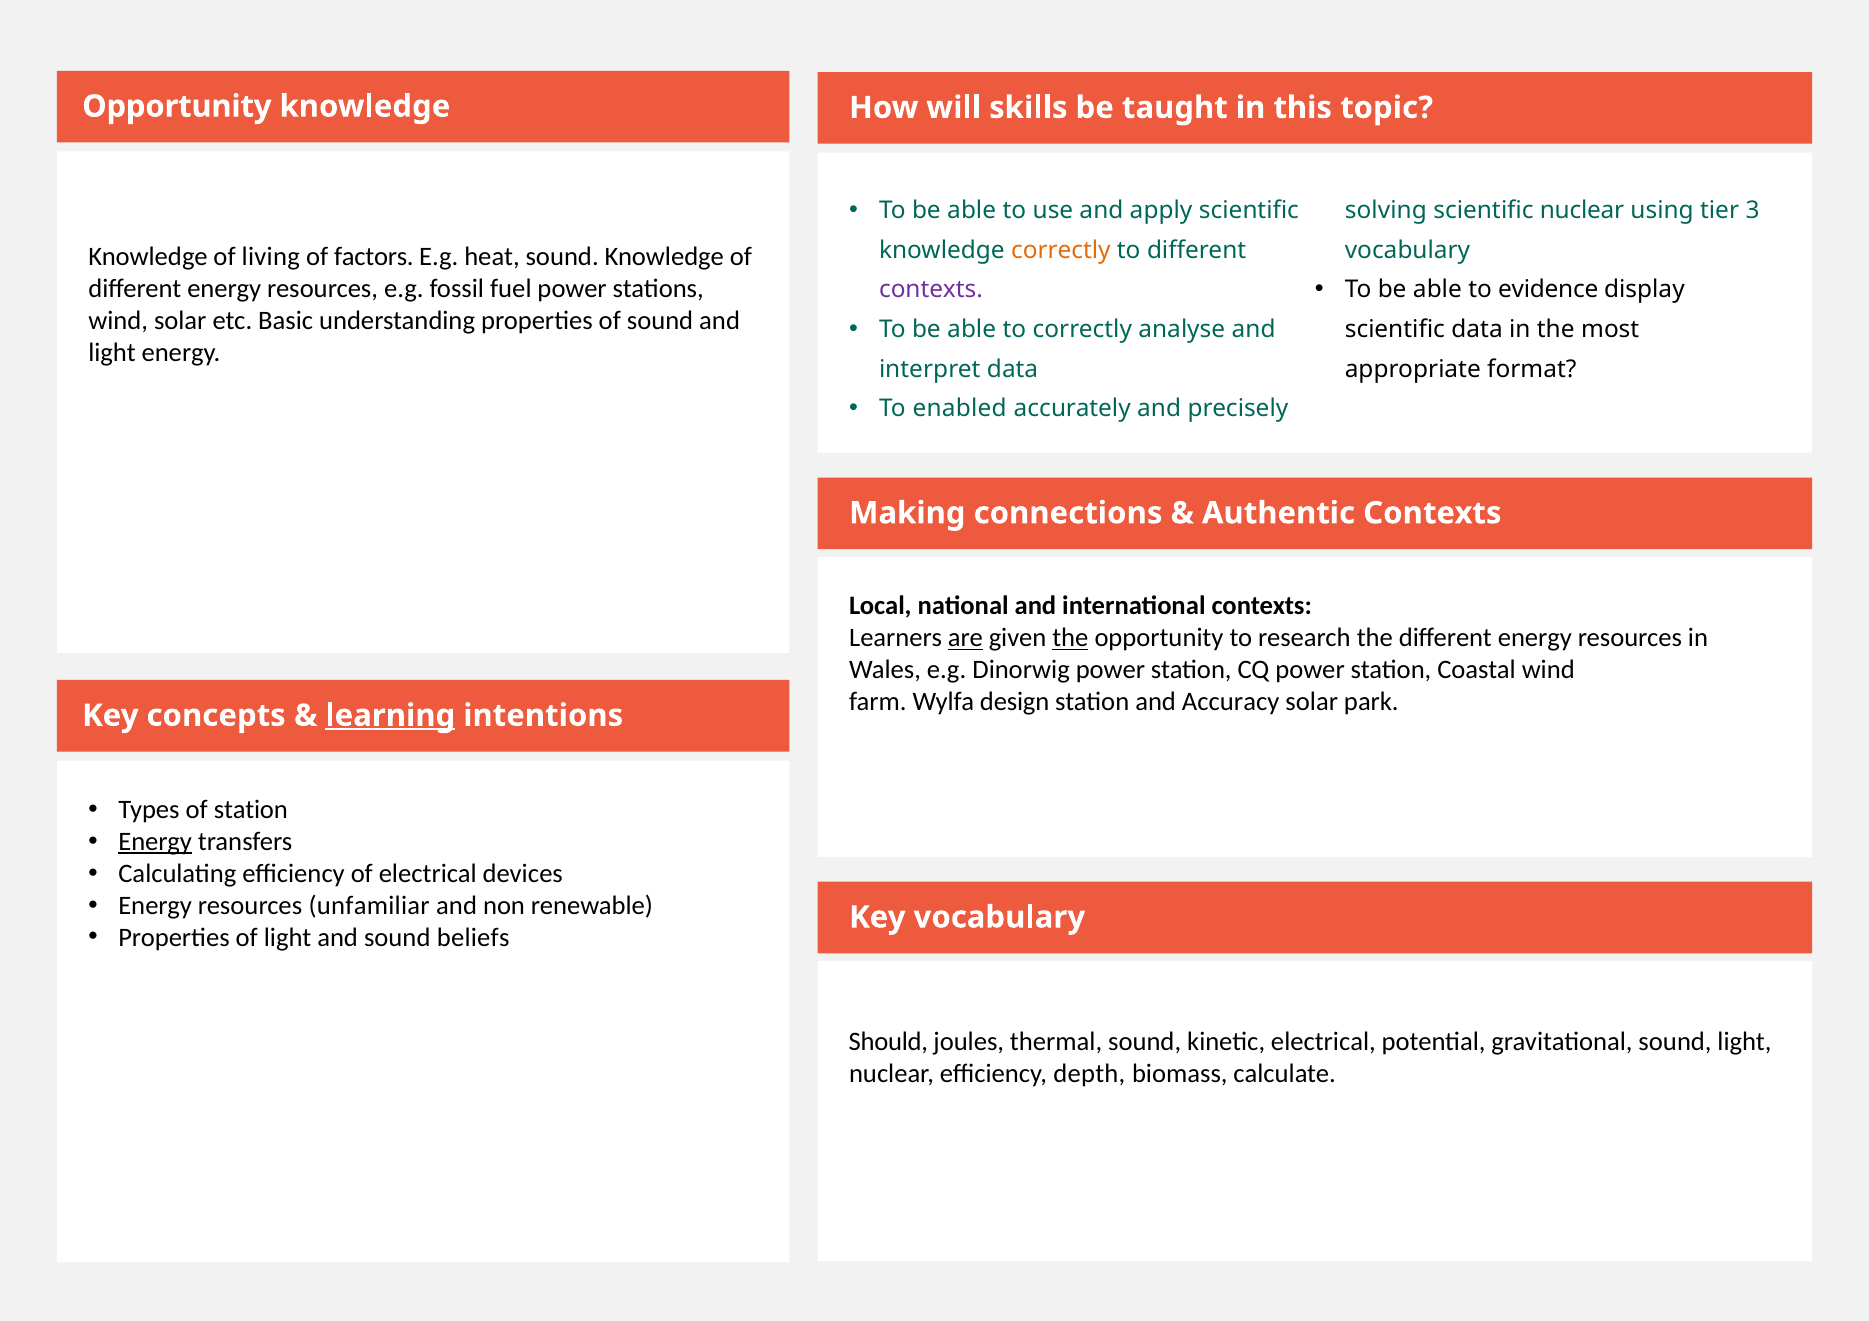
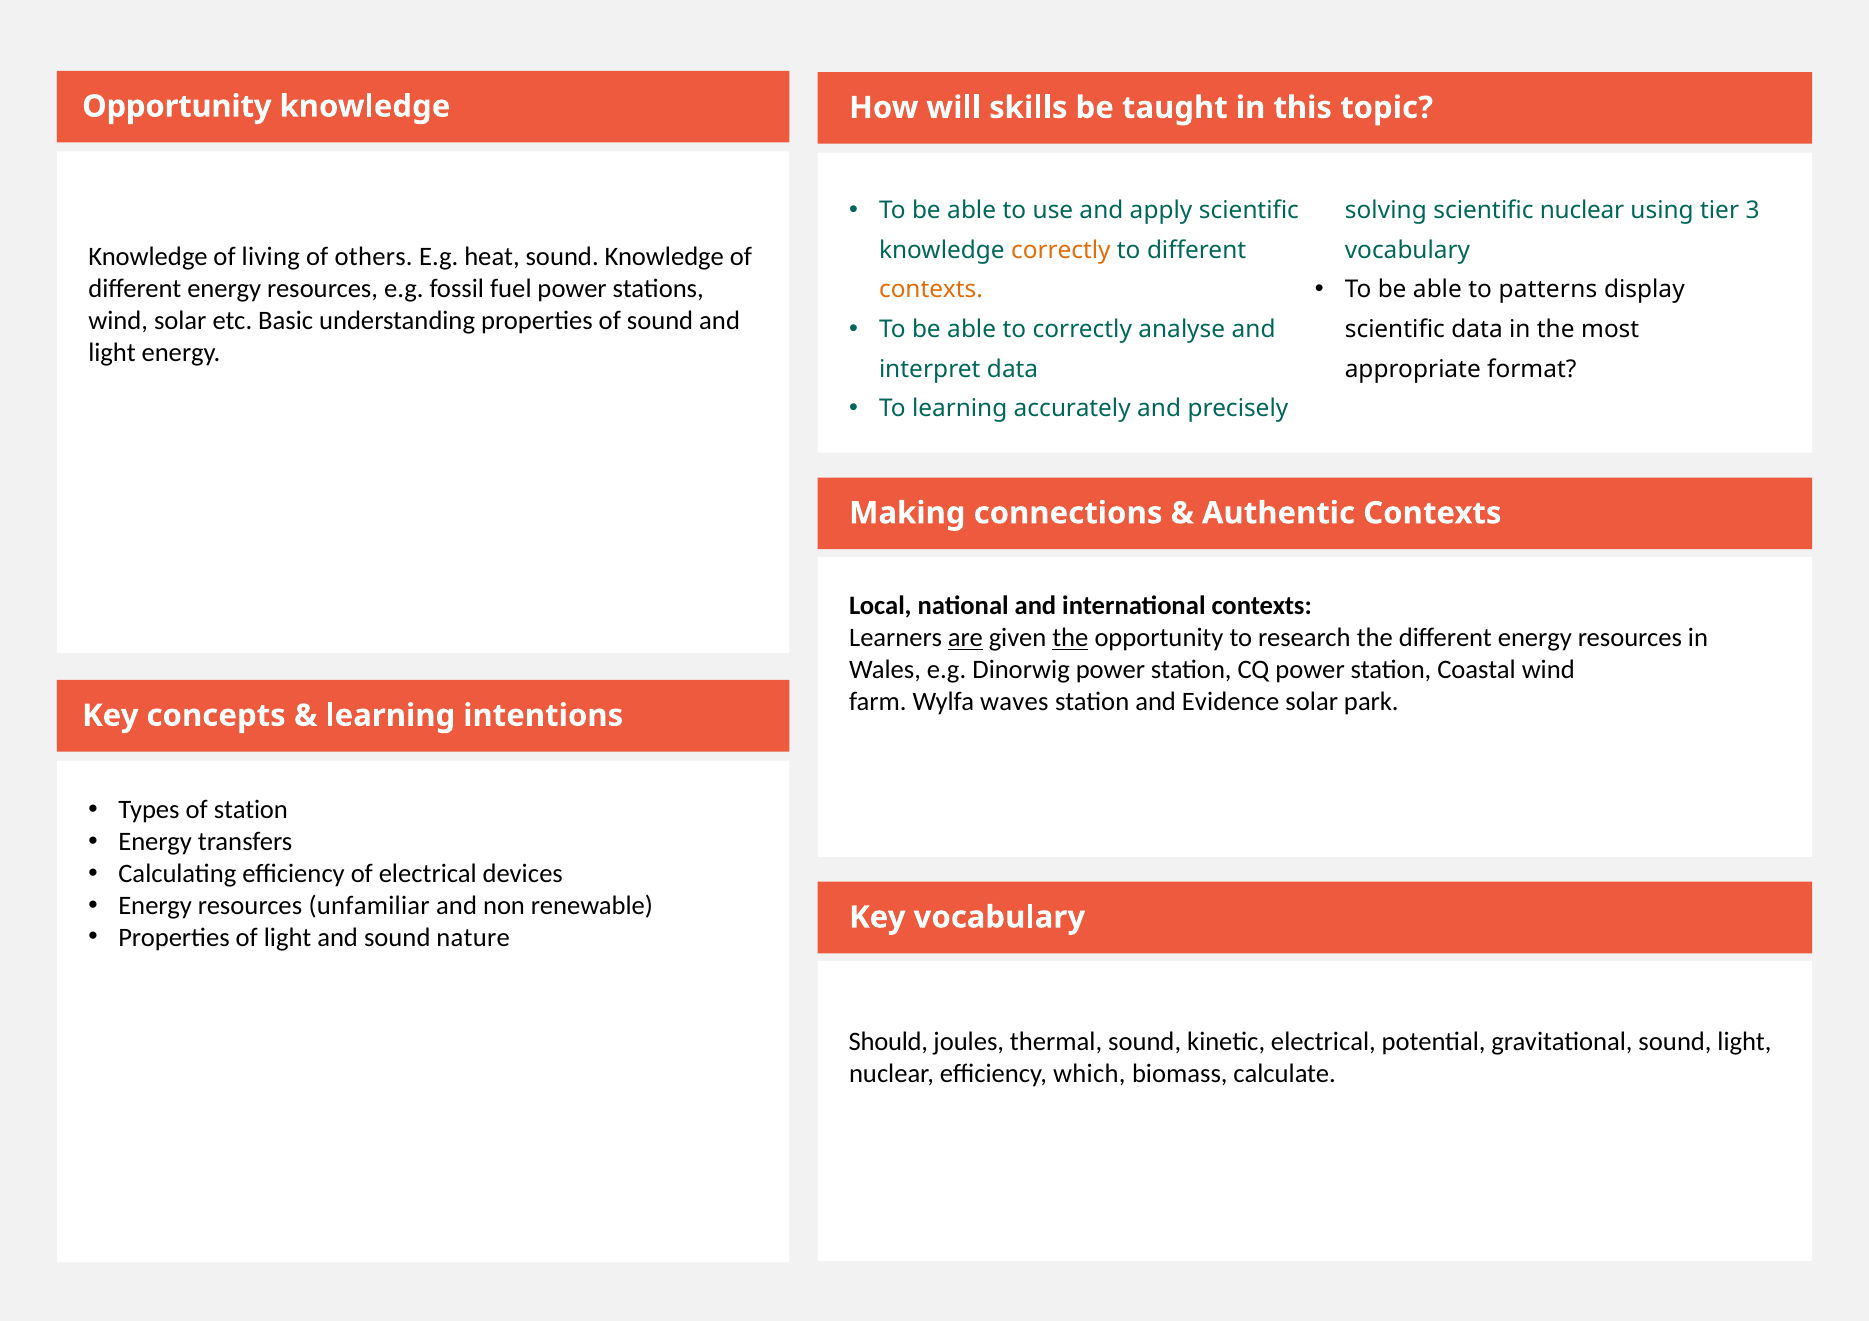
factors: factors -> others (374, 257)
evidence: evidence -> patterns (1548, 290)
contexts colour: purple -> orange (931, 290)
To enabled: enabled -> learning (960, 409)
design: design -> waves (1014, 702)
Accuracy: Accuracy -> Evidence (1231, 702)
learning underline: present -> none (390, 716)
Energy underline: present -> none (155, 842)
beliefs: beliefs -> nature (473, 938)
depth: depth -> which (1089, 1075)
